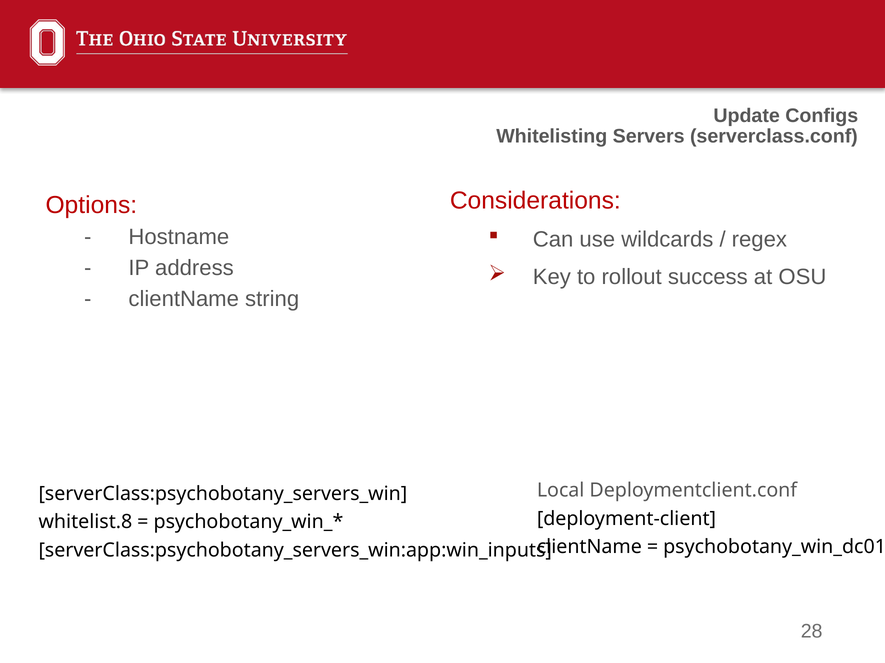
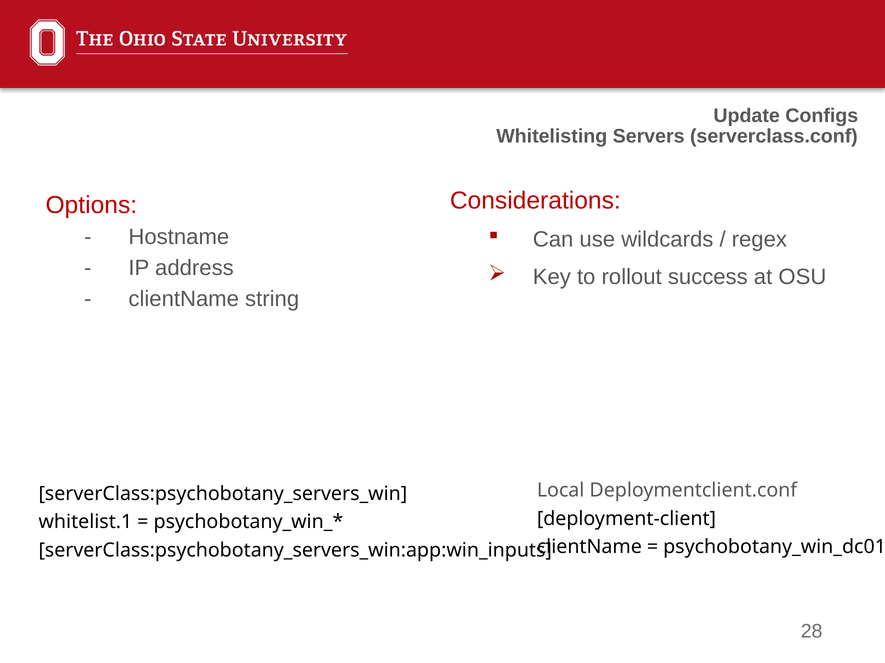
whitelist.8: whitelist.8 -> whitelist.1 (85, 522)
